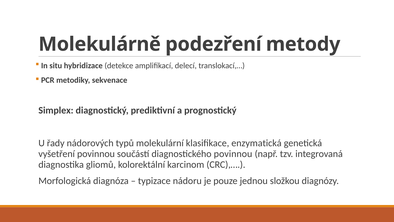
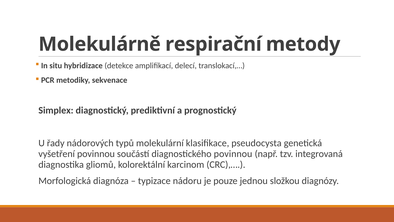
podezření: podezření -> respirační (213, 44)
enzymatická: enzymatická -> pseudocysta (256, 143)
